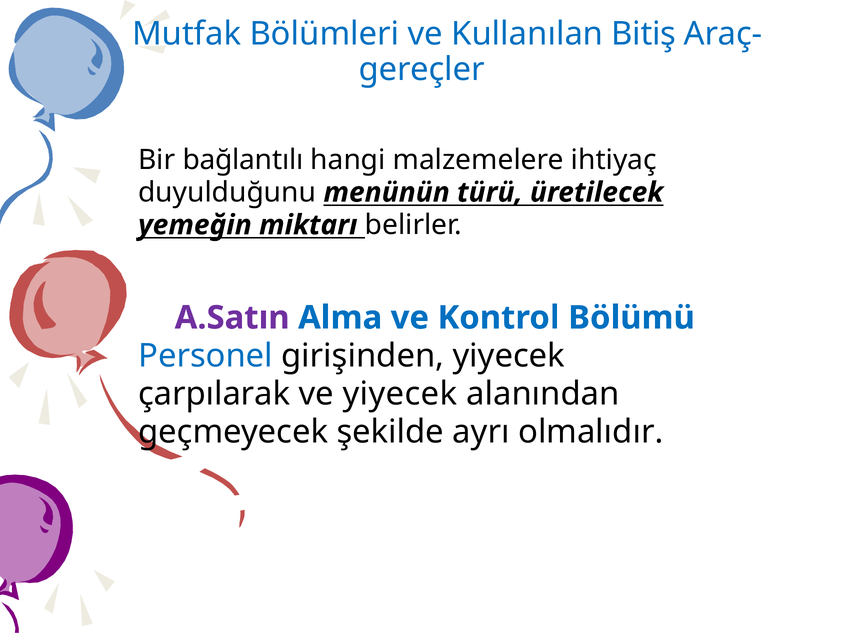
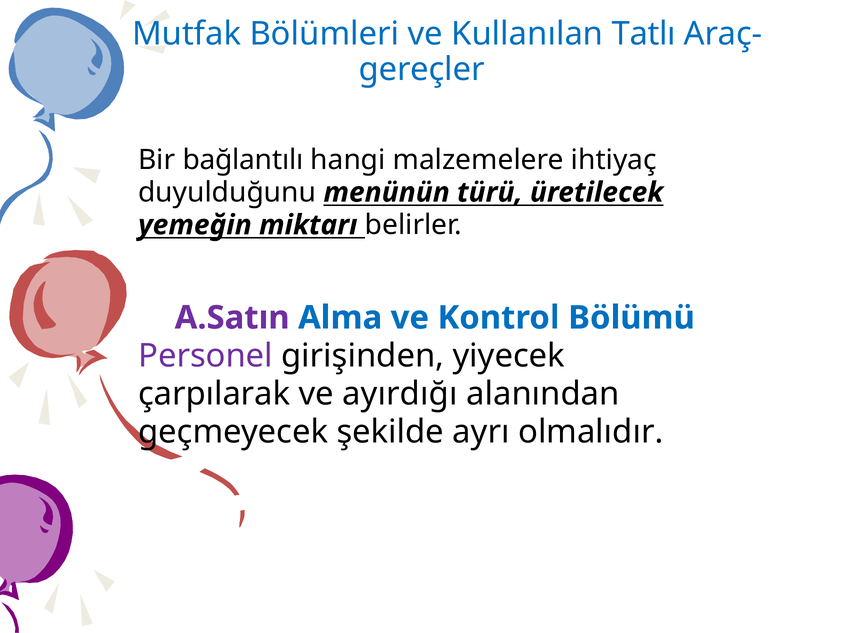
Bitiş: Bitiş -> Tatlı (644, 34)
Personel colour: blue -> purple (205, 356)
ve yiyecek: yiyecek -> ayırdığı (400, 394)
